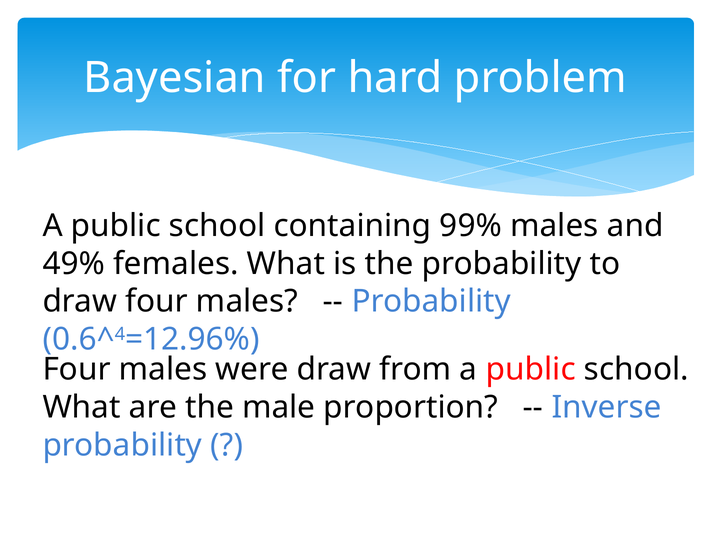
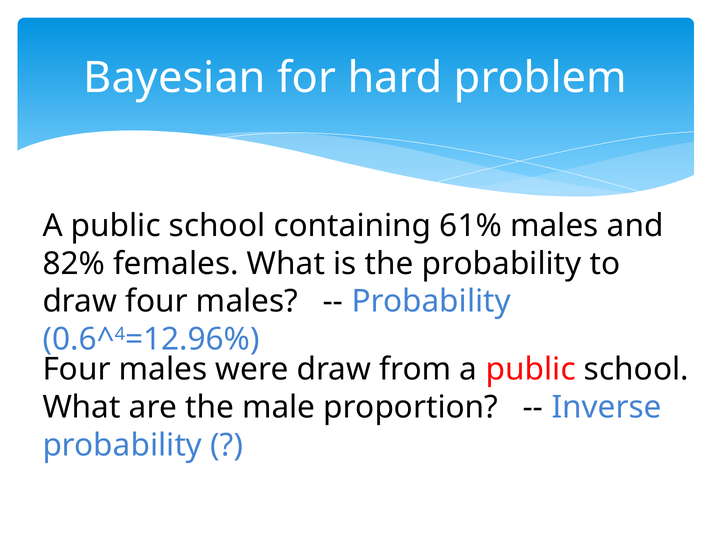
99%: 99% -> 61% (471, 226)
49%: 49% -> 82% (74, 264)
